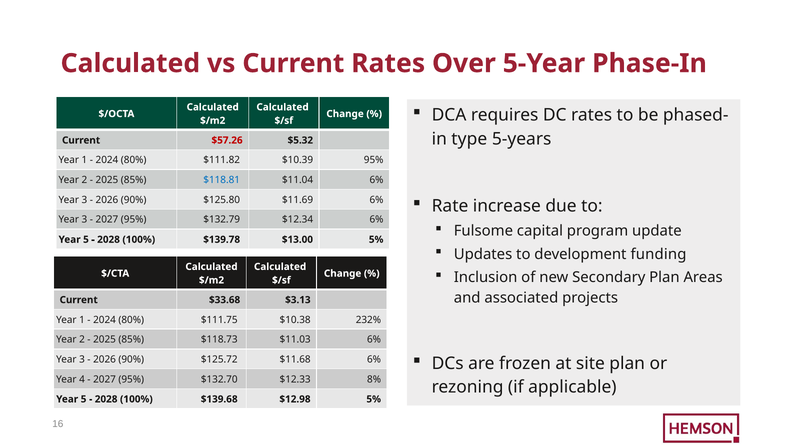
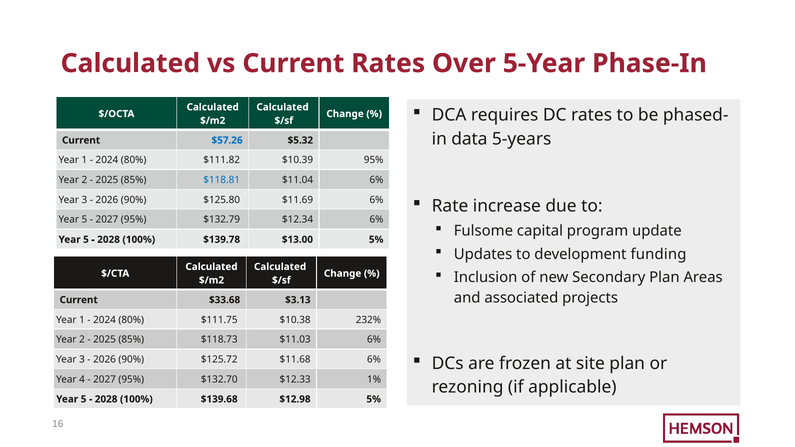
type: type -> data (469, 139)
$57.26 colour: red -> blue (227, 140)
3: 3 -> 5 (84, 220)
8%: 8% -> 1% (374, 379)
